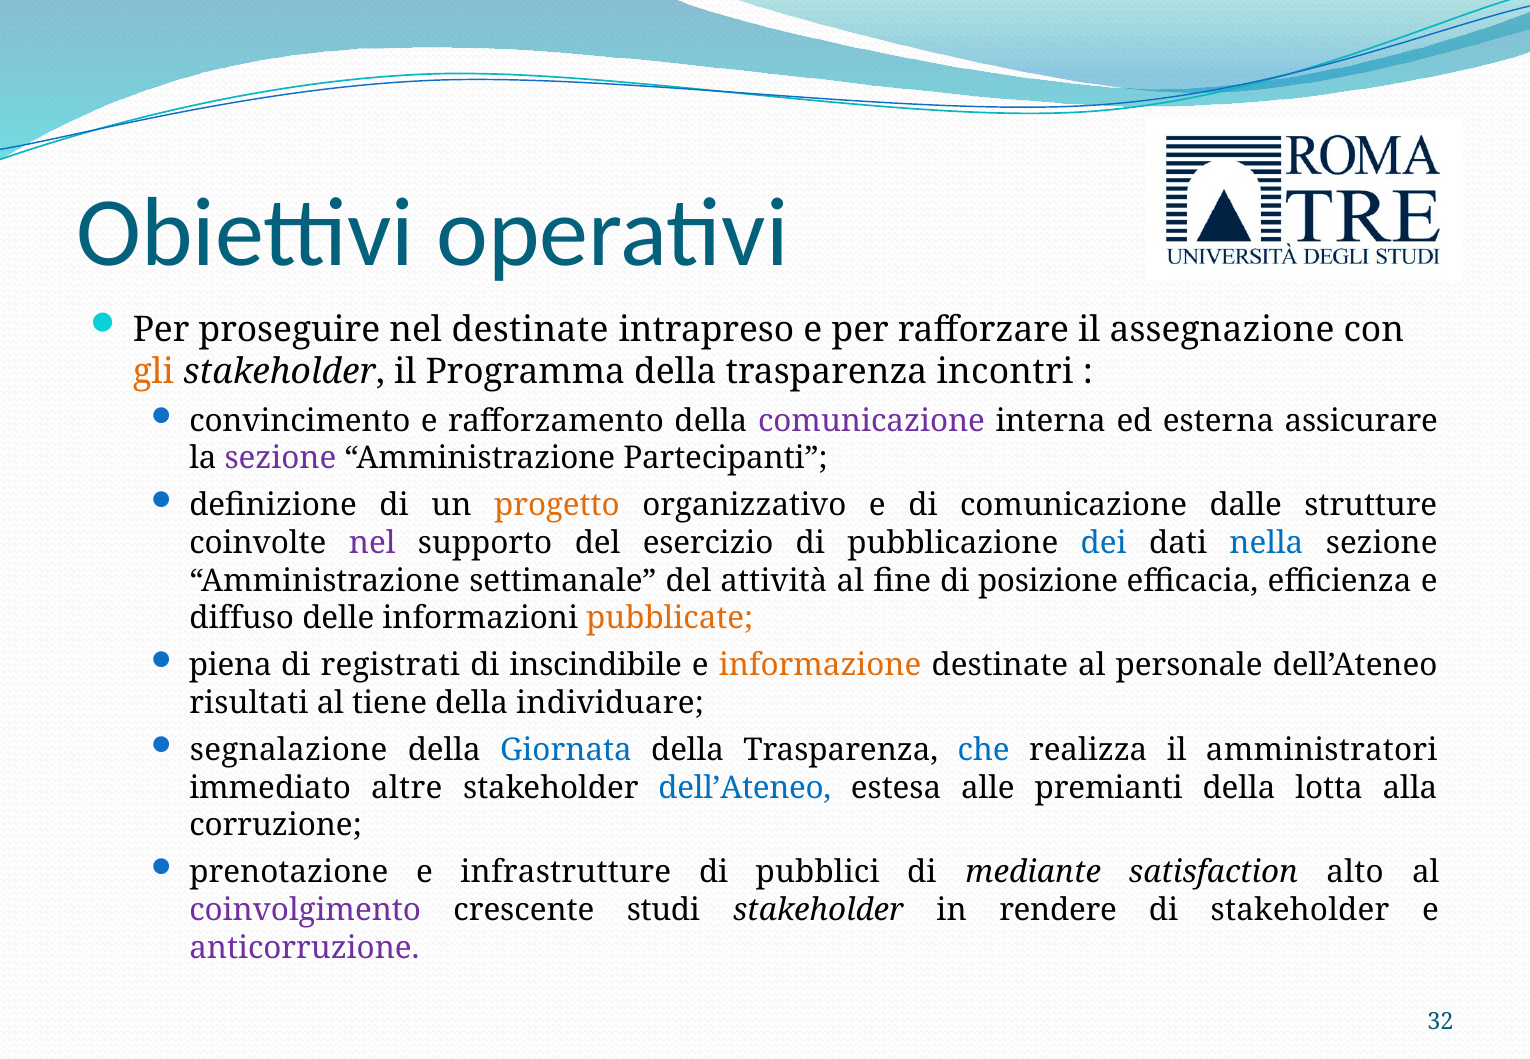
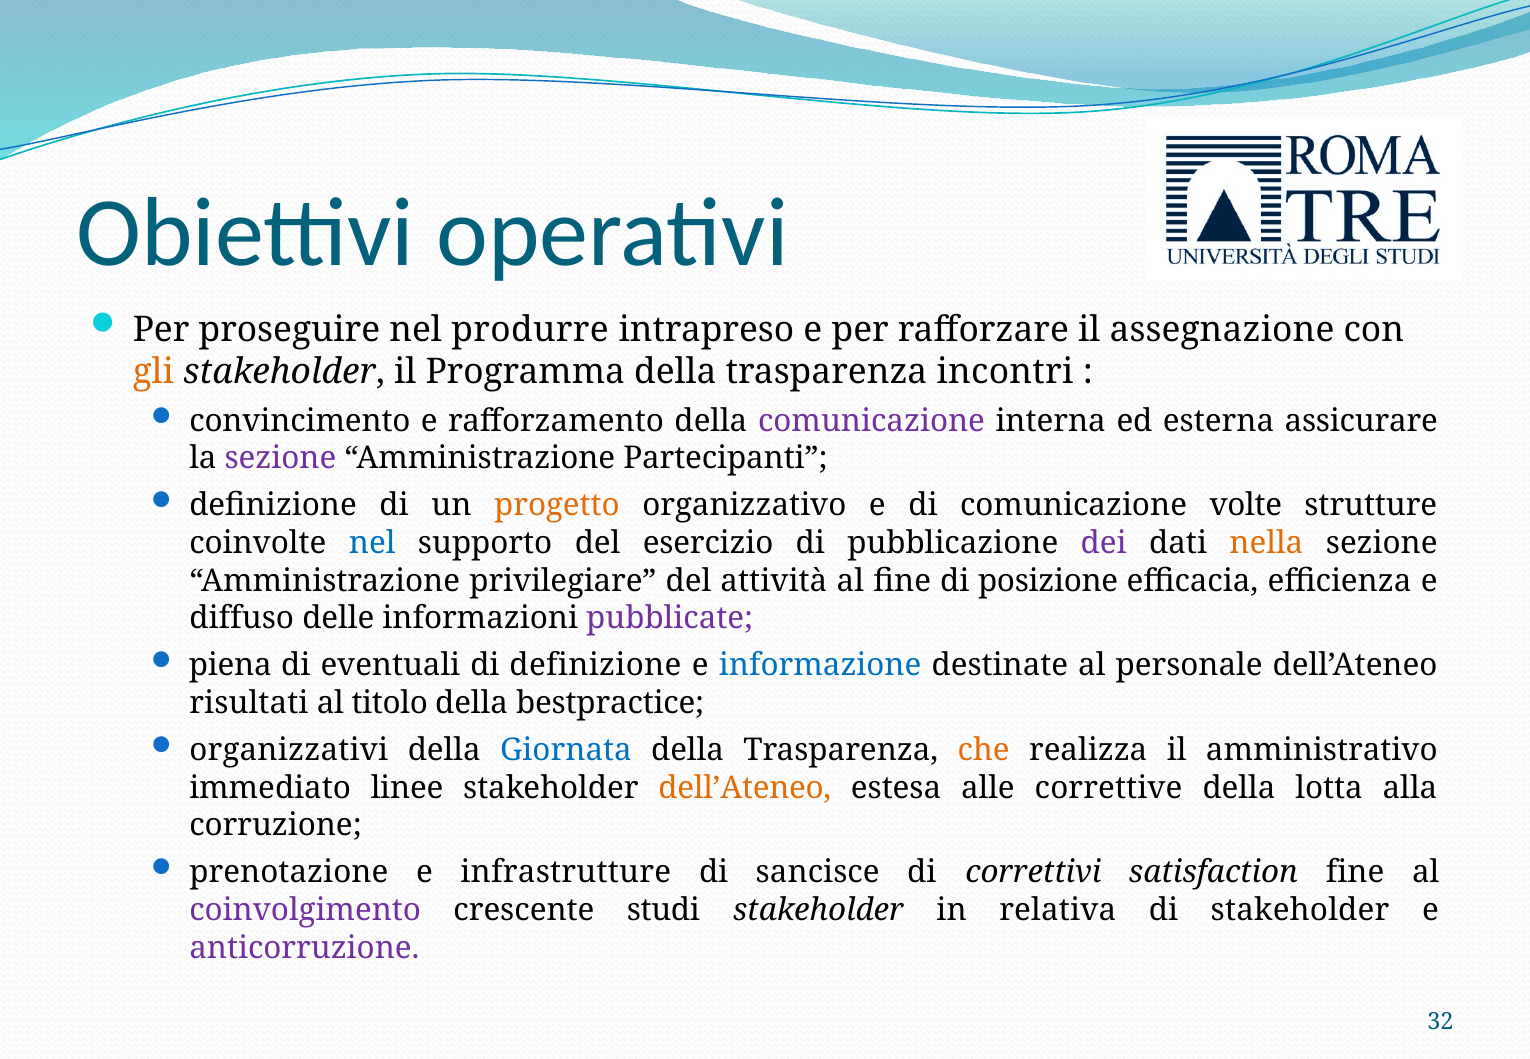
nel destinate: destinate -> produrre (530, 330)
dalle: dalle -> volte (1246, 506)
nel colour: purple -> blue (372, 543)
dei colour: blue -> purple (1104, 543)
nella colour: blue -> orange (1266, 543)
settimanale: settimanale -> privilegiare (563, 581)
pubblicate colour: orange -> purple (670, 619)
registrati: registrati -> eventuali (390, 666)
di inscindibile: inscindibile -> definizione (595, 666)
informazione colour: orange -> blue (820, 666)
tiene: tiene -> titolo (390, 703)
individuare: individuare -> bestpractice (610, 703)
segnalazione: segnalazione -> organizzativi (289, 750)
che colour: blue -> orange (984, 750)
amministratori: amministratori -> amministrativo (1322, 750)
altre: altre -> linee (407, 788)
dell’Ateneo colour: blue -> orange (745, 788)
premianti: premianti -> correttive (1109, 788)
pubblici: pubblici -> sancisce (818, 873)
mediante: mediante -> correttivi (1033, 873)
satisfaction alto: alto -> fine (1355, 873)
rendere: rendere -> relativa (1058, 910)
